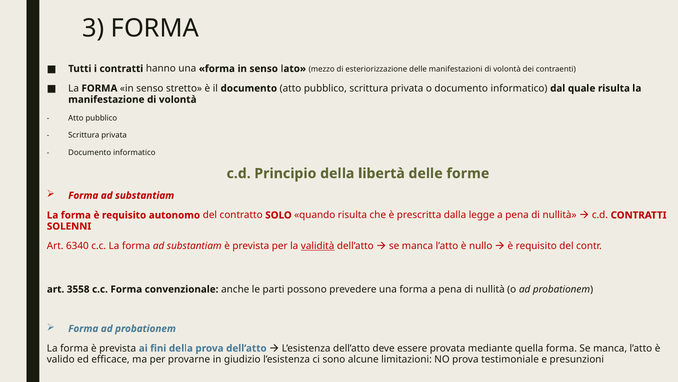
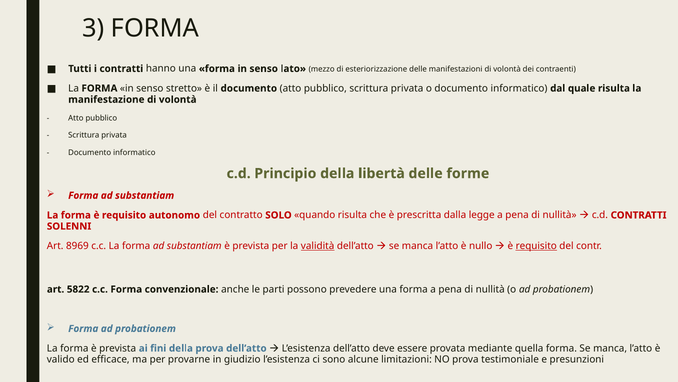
6340: 6340 -> 8969 (77, 246)
requisito underline: none -> present (536, 246)
3558: 3558 -> 5822 (78, 289)
